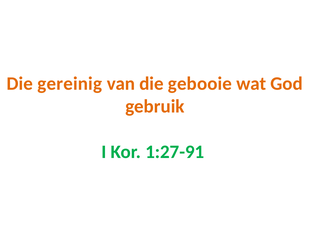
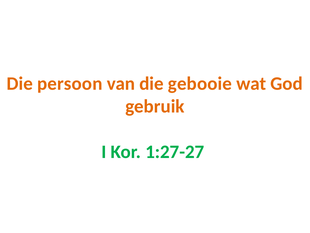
gereinig: gereinig -> persoon (70, 83)
1:27-91: 1:27-91 -> 1:27-27 (175, 152)
